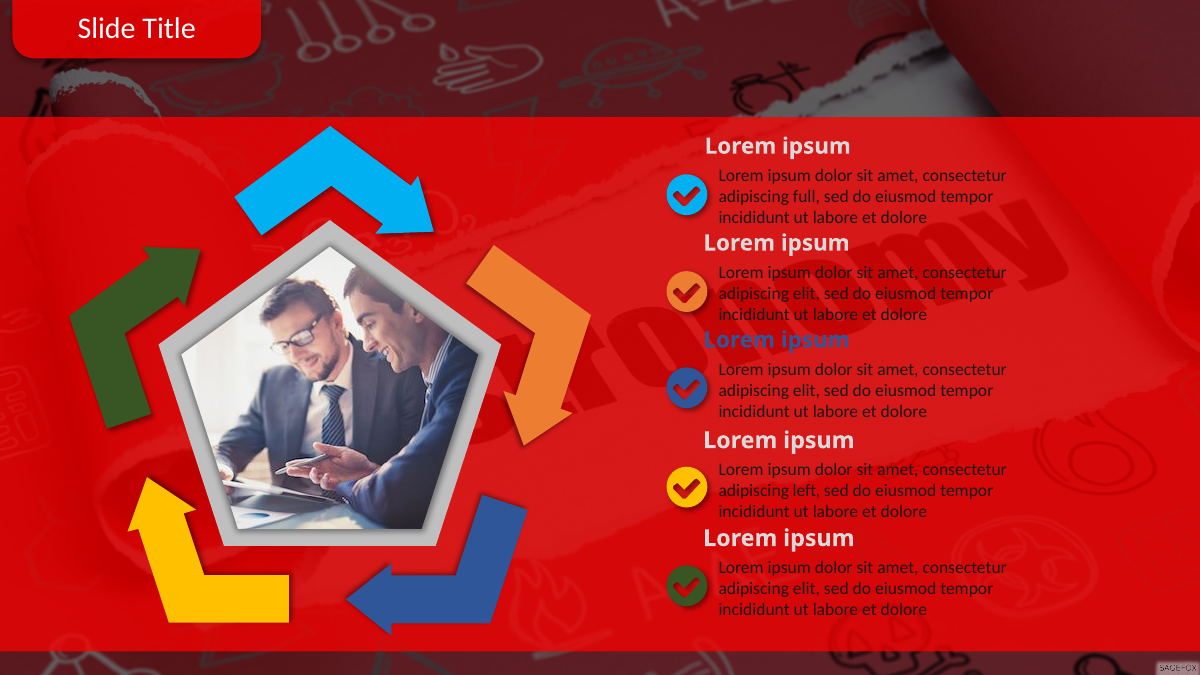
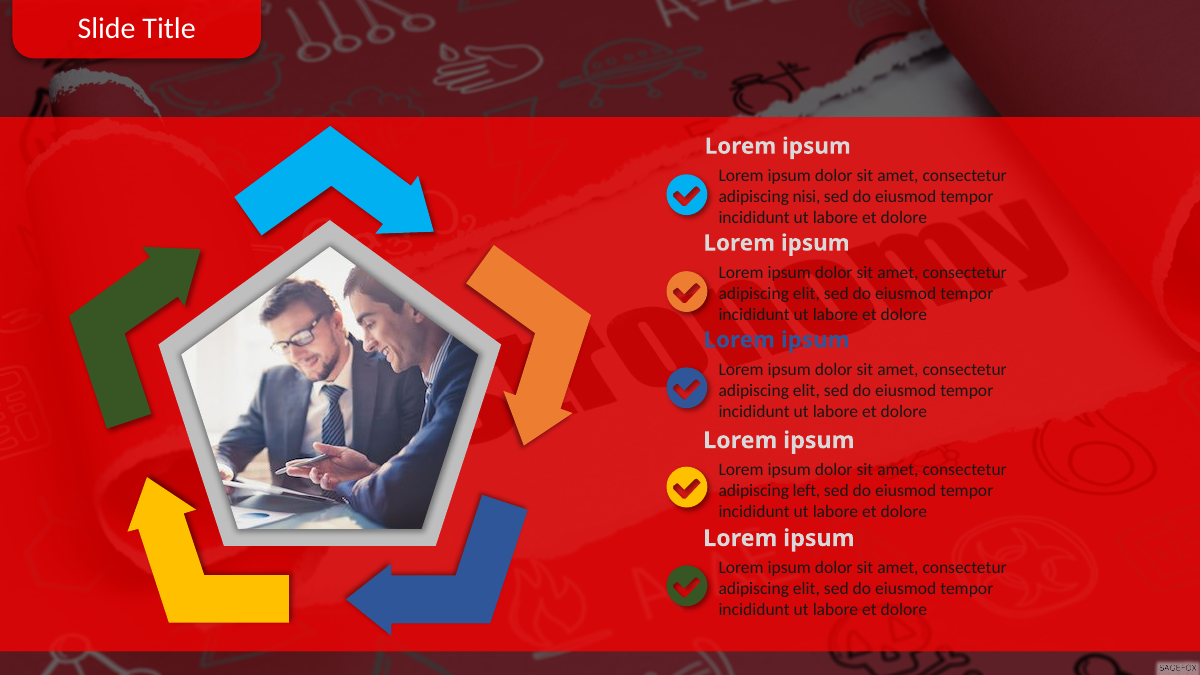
full: full -> nisi (807, 197)
